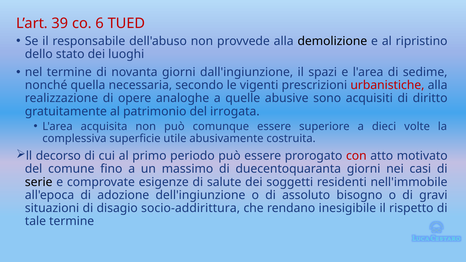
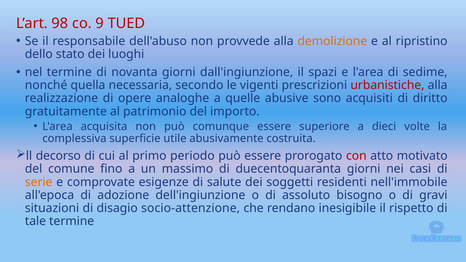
39: 39 -> 98 (60, 23)
6: 6 -> 9 (100, 23)
demolizione colour: black -> orange (332, 41)
irrogata: irrogata -> importo (235, 111)
serie colour: black -> orange (39, 182)
socio-addirittura: socio-addirittura -> socio-attenzione (191, 208)
